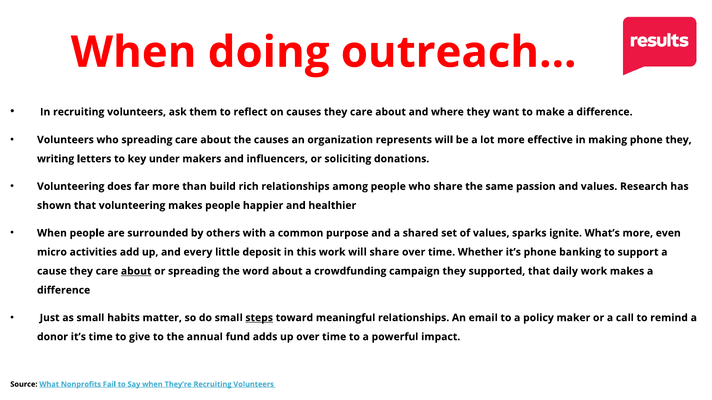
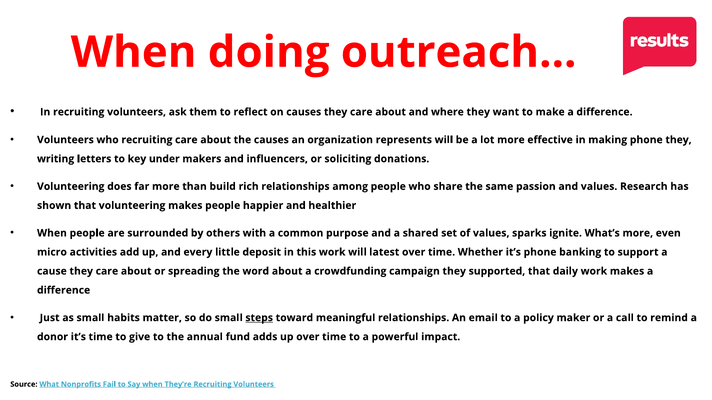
who spreading: spreading -> recruiting (147, 140)
will share: share -> latest (384, 252)
about underline: present -> none (136, 271)
